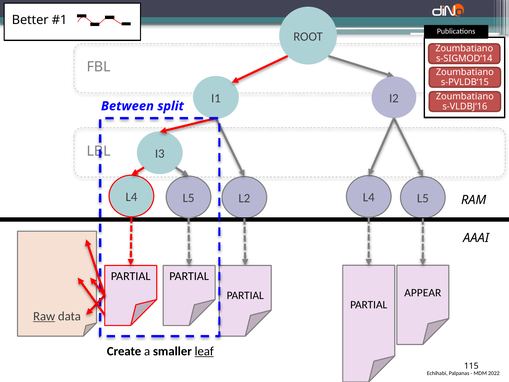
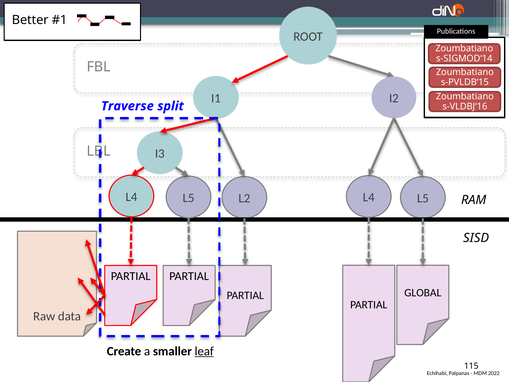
Between: Between -> Traverse (127, 106)
AAAI: AAAI -> SISD (476, 238)
APPEAR: APPEAR -> GLOBAL (423, 292)
Raw underline: present -> none (44, 316)
